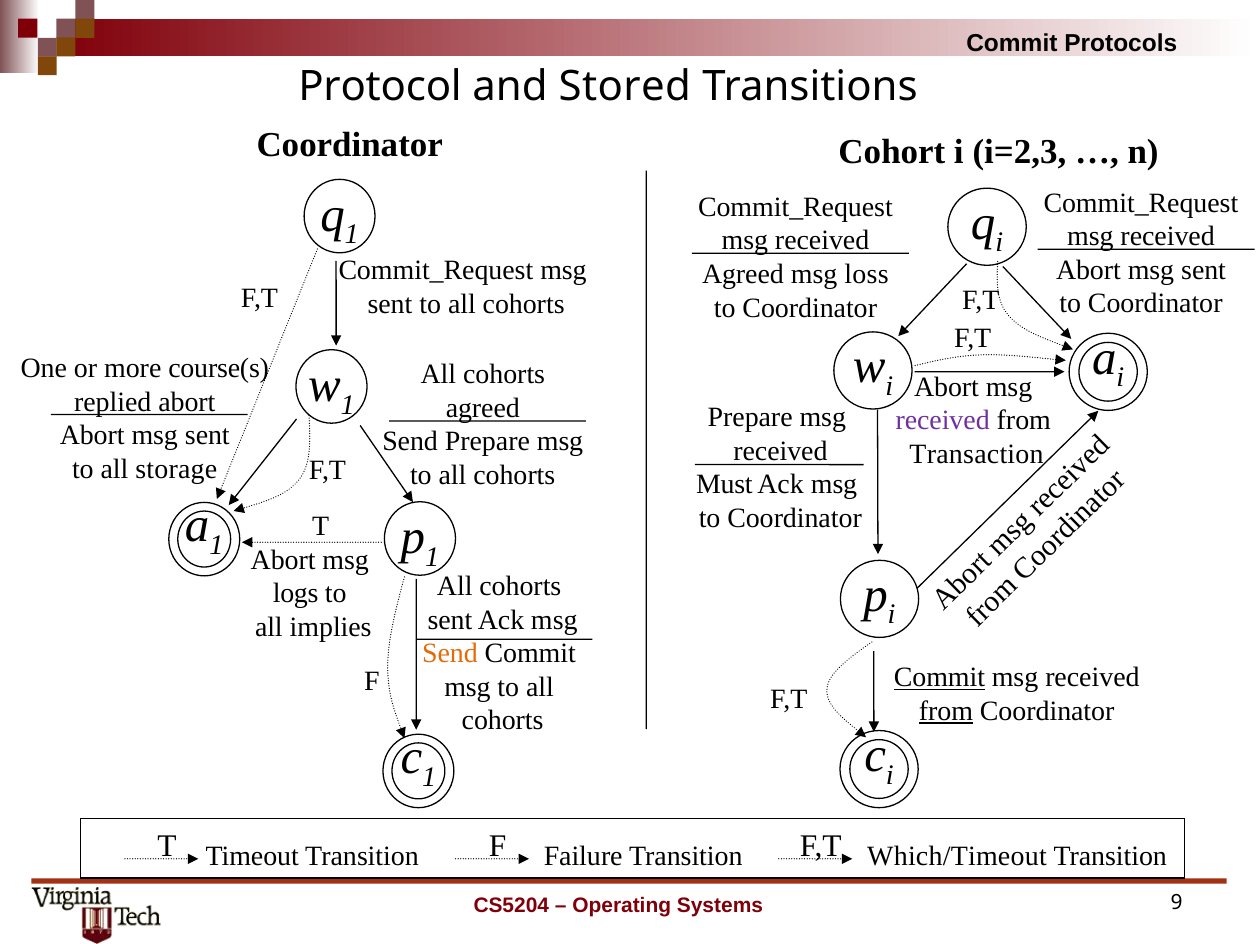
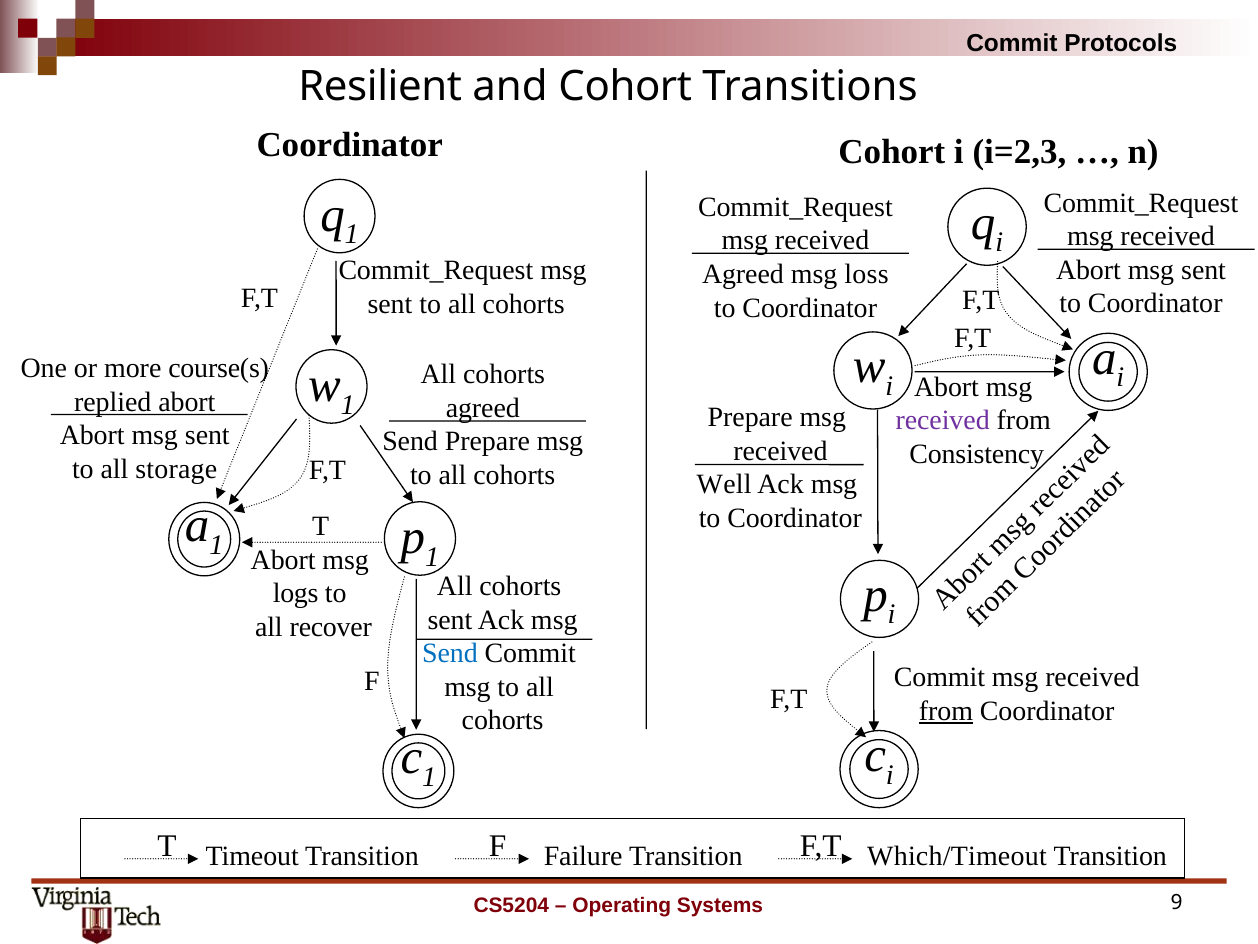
Protocol: Protocol -> Resilient (380, 87)
and Stored: Stored -> Cohort (625, 87)
Transaction: Transaction -> Consistency (977, 454)
Must: Must -> Well (724, 484)
implies: implies -> recover (331, 627)
Send colour: orange -> blue (450, 653)
Commit underline: present -> none (939, 677)
